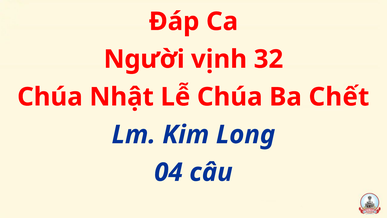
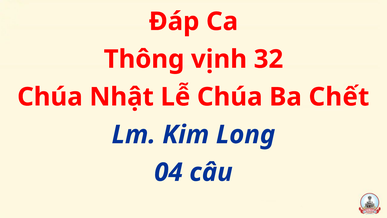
Người: Người -> Thông (144, 59)
